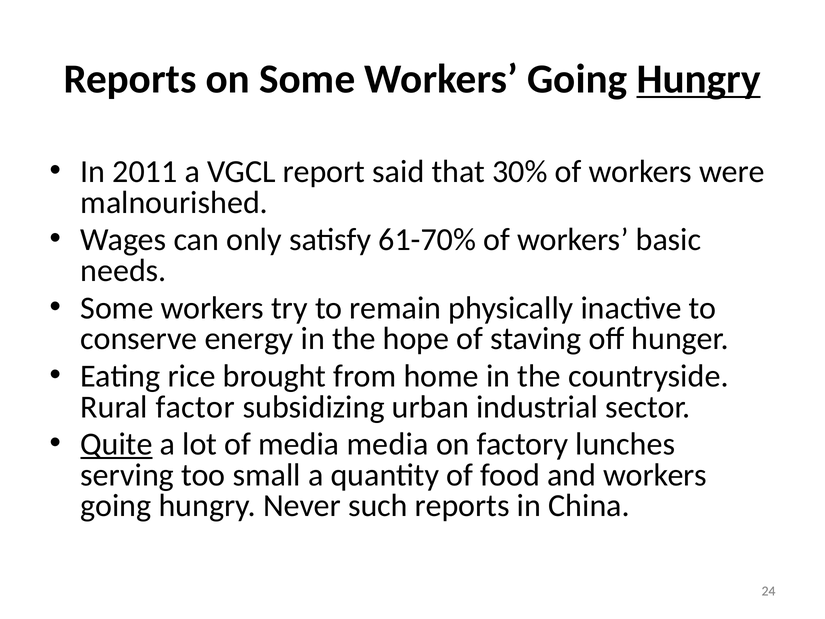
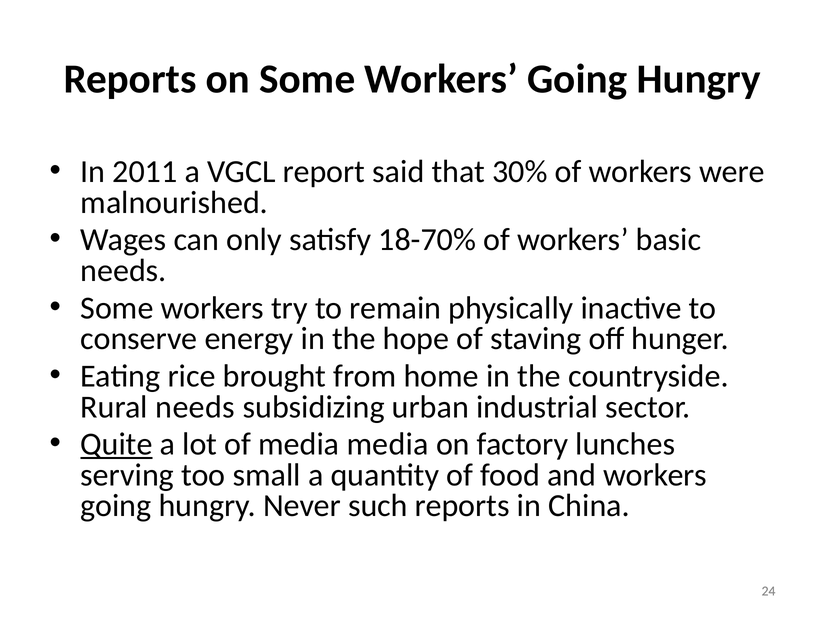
Hungry underline: present -> none (699, 79)
61-70%: 61-70% -> 18-70% (427, 240)
Rural factor: factor -> needs (195, 407)
